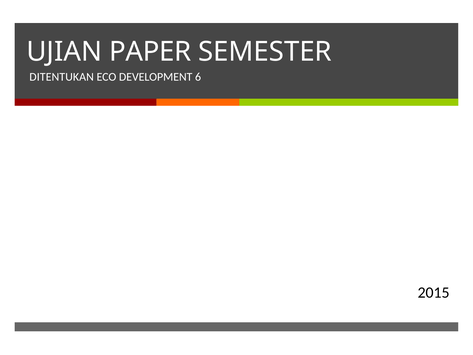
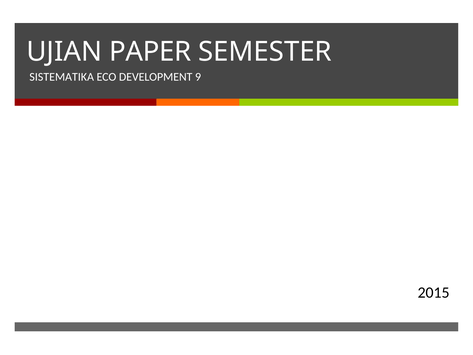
DITENTUKAN: DITENTUKAN -> SISTEMATIKA (62, 77)
6: 6 -> 9 (198, 77)
